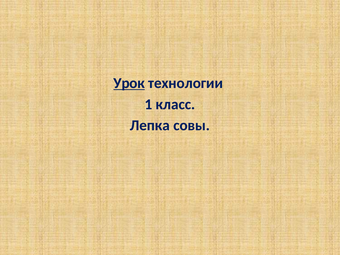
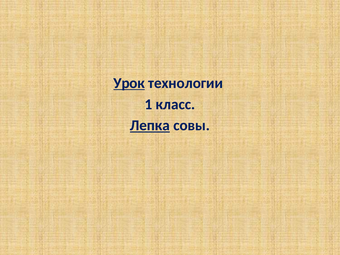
Лепка underline: none -> present (150, 125)
